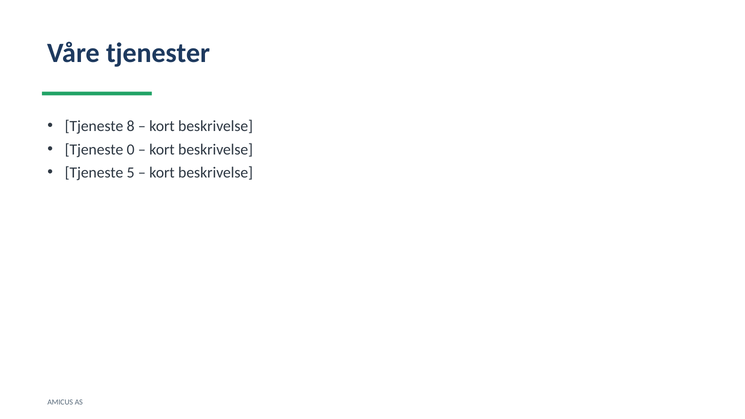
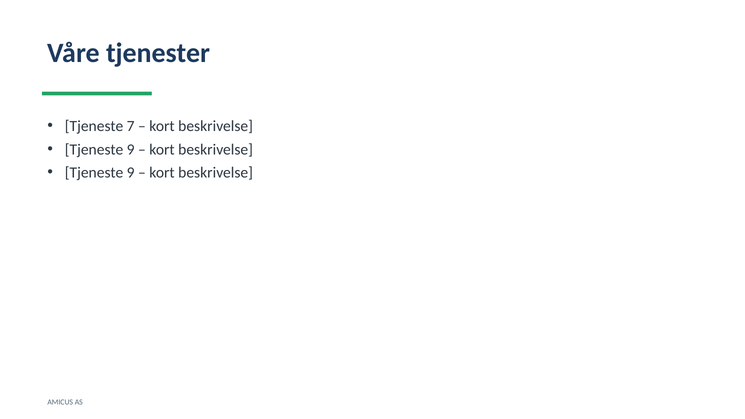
8: 8 -> 7 (131, 126)
0: 0 -> 9 (131, 149)
5: 5 -> 9 (131, 173)
